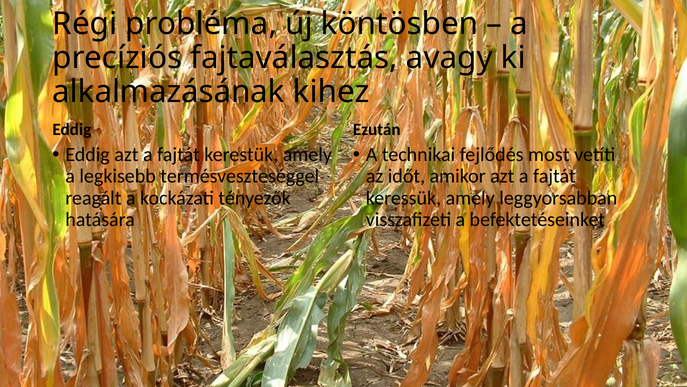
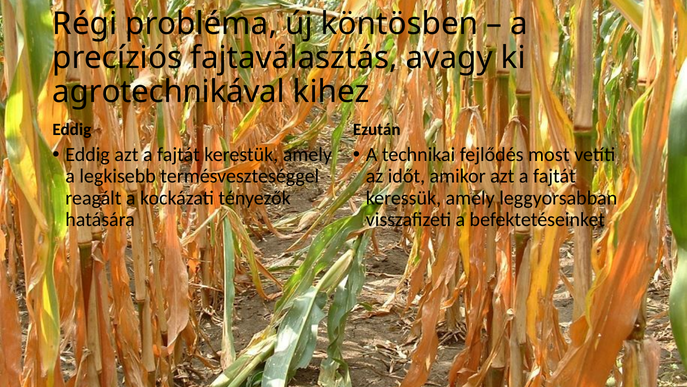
alkalmazásának: alkalmazásának -> agrotechnikával (169, 92)
